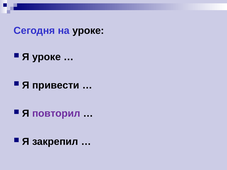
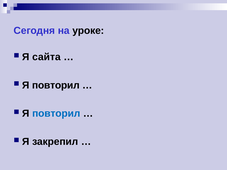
Я уроке: уроке -> сайта (46, 57)
привести: привести -> повторил (56, 85)
повторил colour: purple -> blue (56, 114)
